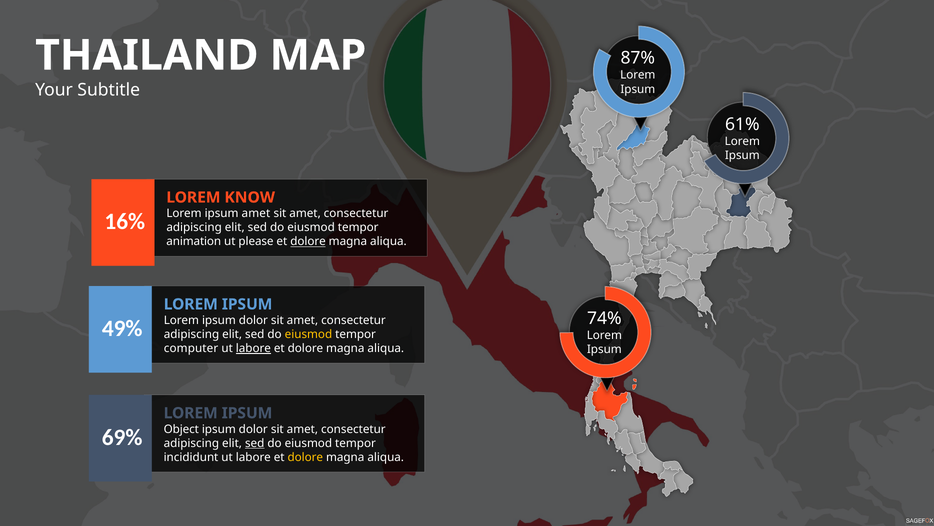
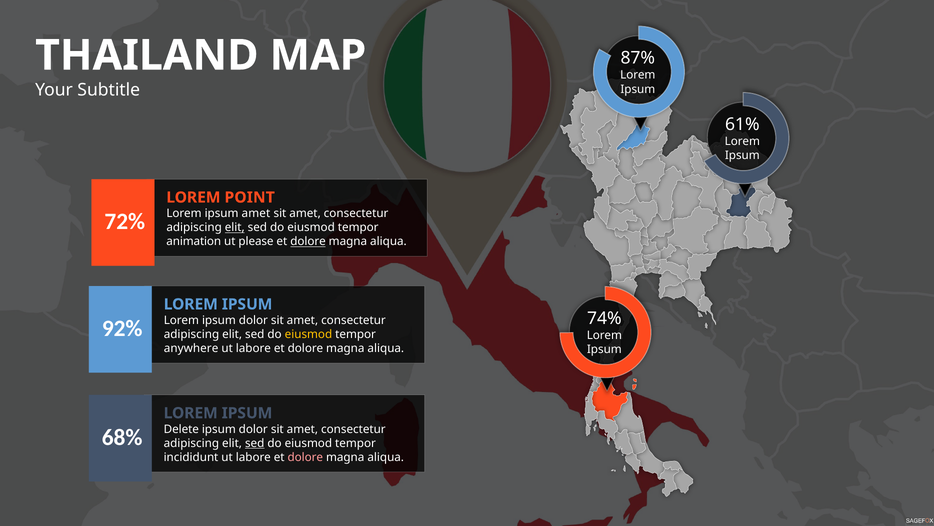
KNOW: KNOW -> POINT (250, 197)
16%: 16% -> 72% (125, 221)
elit underline: none -> present (235, 227)
49%: 49% -> 92% (122, 328)
computer: computer -> anywhere (191, 348)
labore underline: present -> none (253, 348)
Object: Object -> Delete (181, 429)
69%: 69% -> 68% (122, 437)
dolore colour: yellow -> pink (305, 457)
